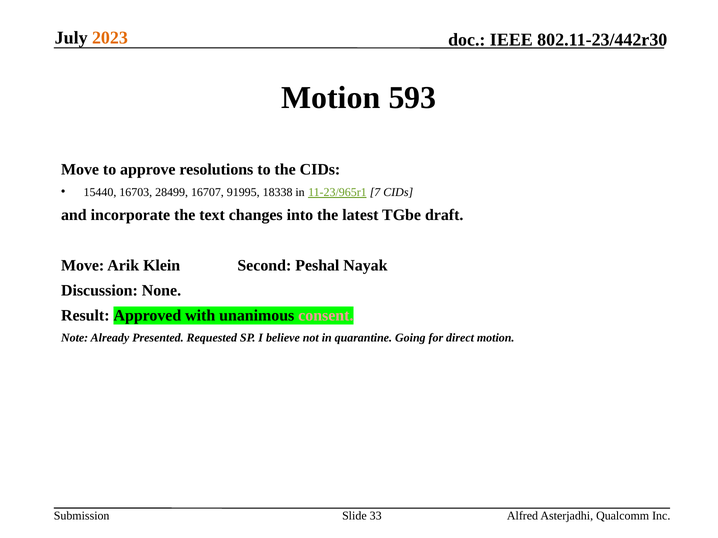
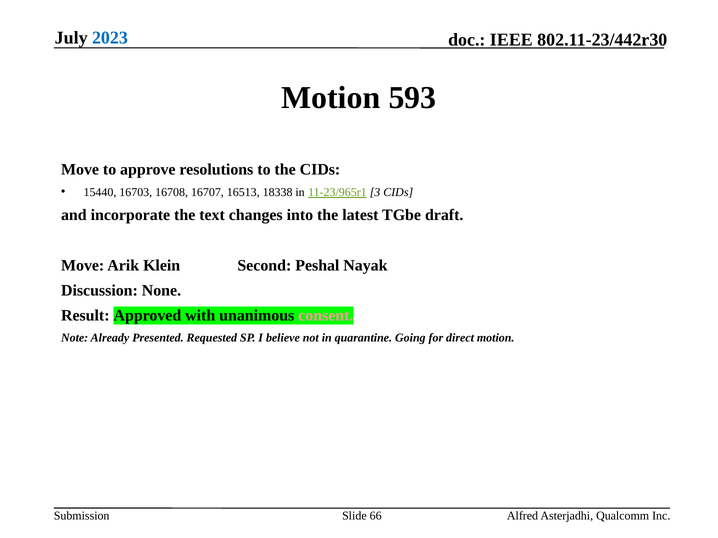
2023 colour: orange -> blue (110, 38)
28499: 28499 -> 16708 (172, 192)
91995: 91995 -> 16513 (243, 192)
7: 7 -> 3 (375, 192)
33: 33 -> 66 (376, 516)
